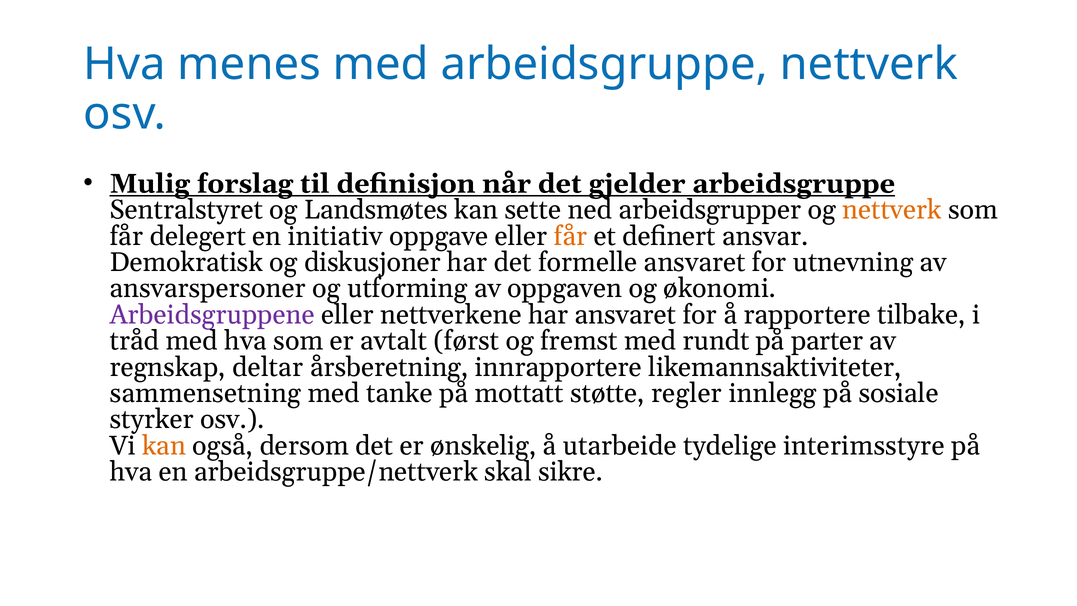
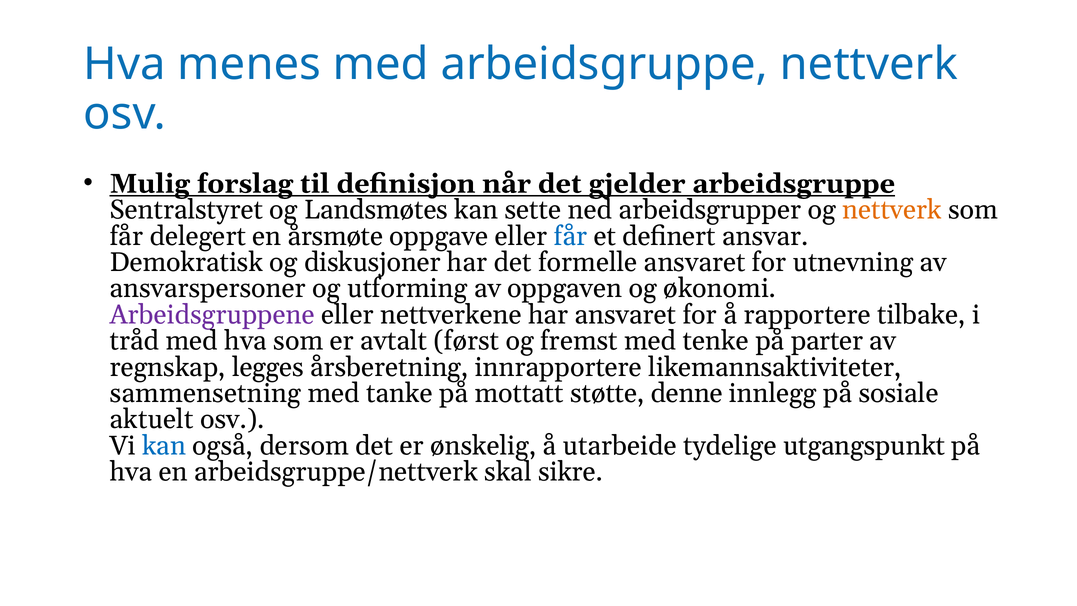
initiativ: initiativ -> årsmøte (335, 236)
får colour: orange -> blue (570, 236)
rundt: rundt -> tenke (716, 341)
deltar: deltar -> legges (268, 367)
regler: regler -> denne (687, 393)
styrker: styrker -> aktuelt (152, 419)
kan colour: orange -> blue (164, 446)
interimsstyre: interimsstyre -> utgangspunkt (864, 446)
